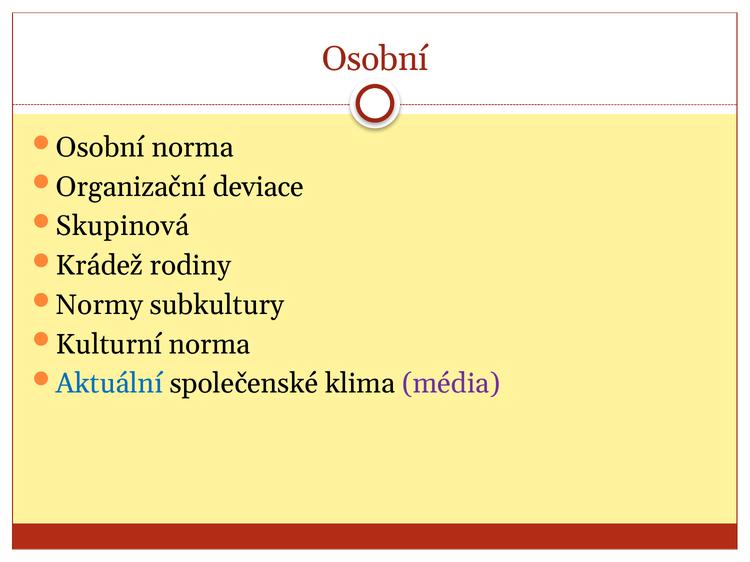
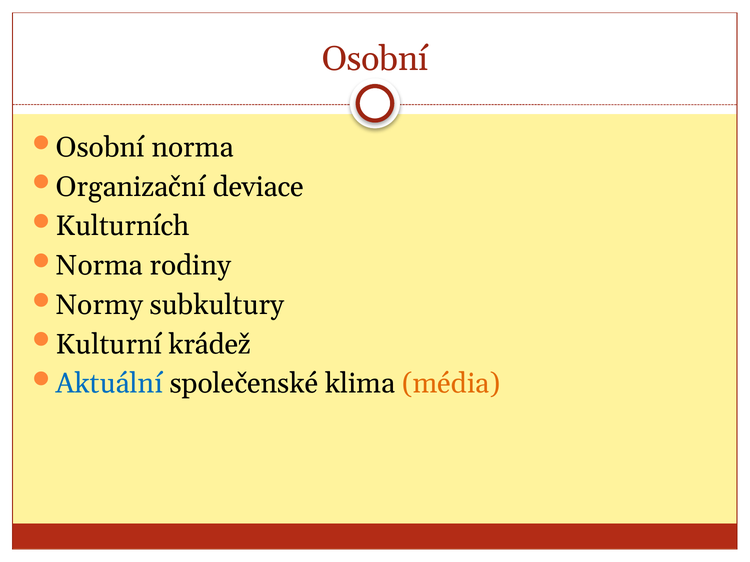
Skupinová: Skupinová -> Kulturních (123, 226)
Krádež: Krádež -> Norma (99, 266)
Kulturní norma: norma -> krádež (210, 345)
média colour: purple -> orange (451, 384)
